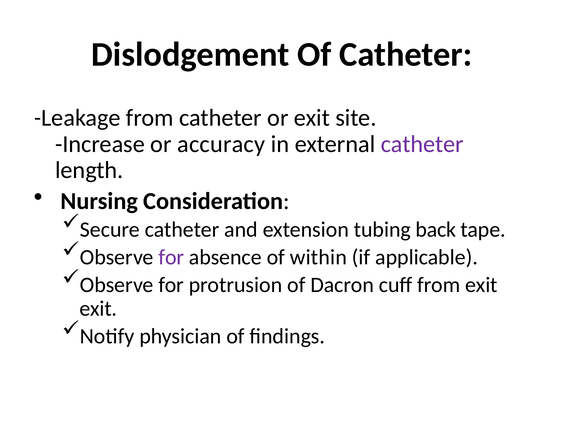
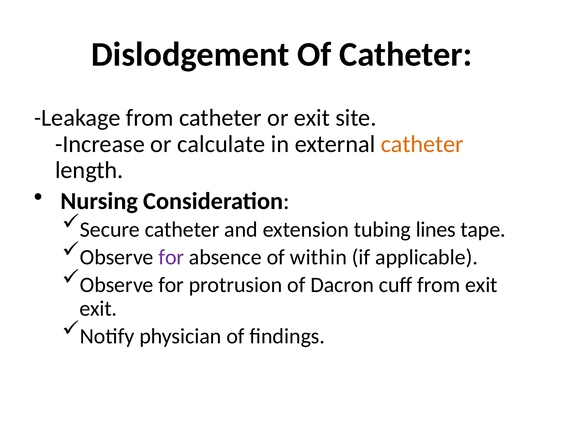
accuracy: accuracy -> calculate (221, 144)
catheter colour: purple -> orange (422, 144)
back: back -> lines (436, 230)
